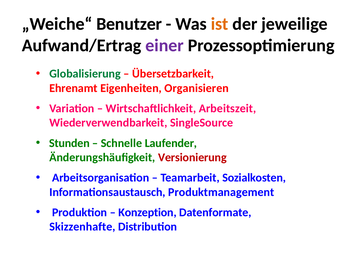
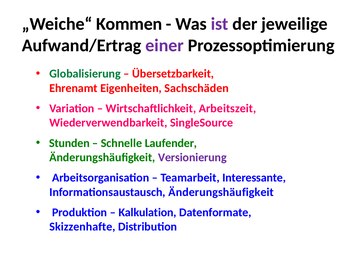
Benutzer: Benutzer -> Kommen (129, 24)
ist colour: orange -> purple (220, 24)
Organisieren: Organisieren -> Sachschäden (197, 88)
Versionierung colour: red -> purple (192, 157)
Sozialkosten: Sozialkosten -> Interessante (254, 177)
Informationsaustausch Produktmanagement: Produktmanagement -> Änderungshäufigkeit (221, 192)
Konzeption: Konzeption -> Kalkulation (147, 212)
